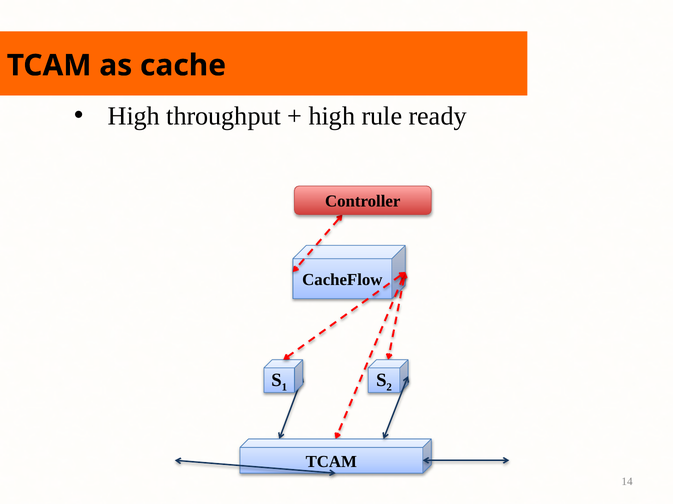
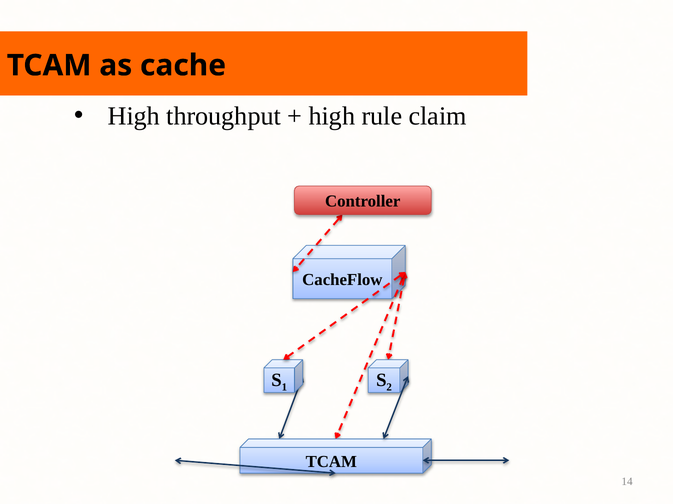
ready: ready -> claim (438, 116)
